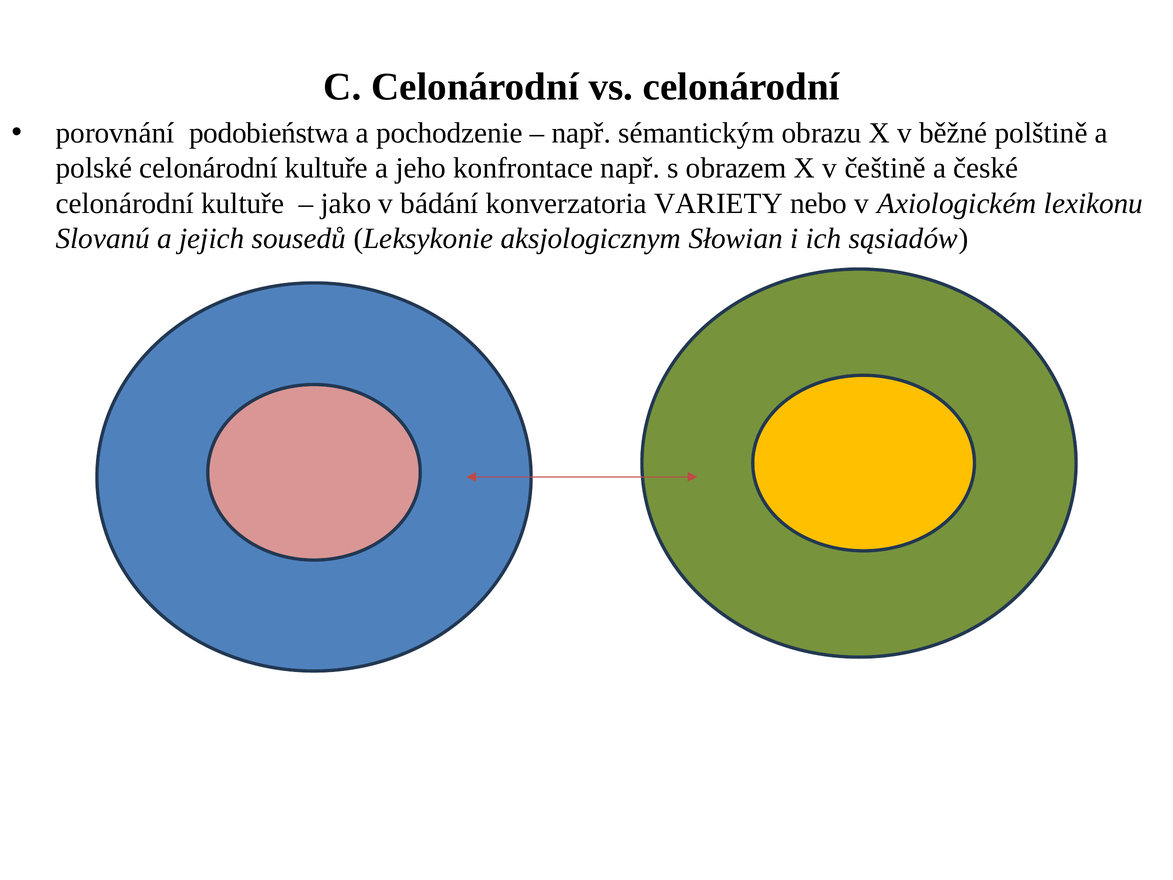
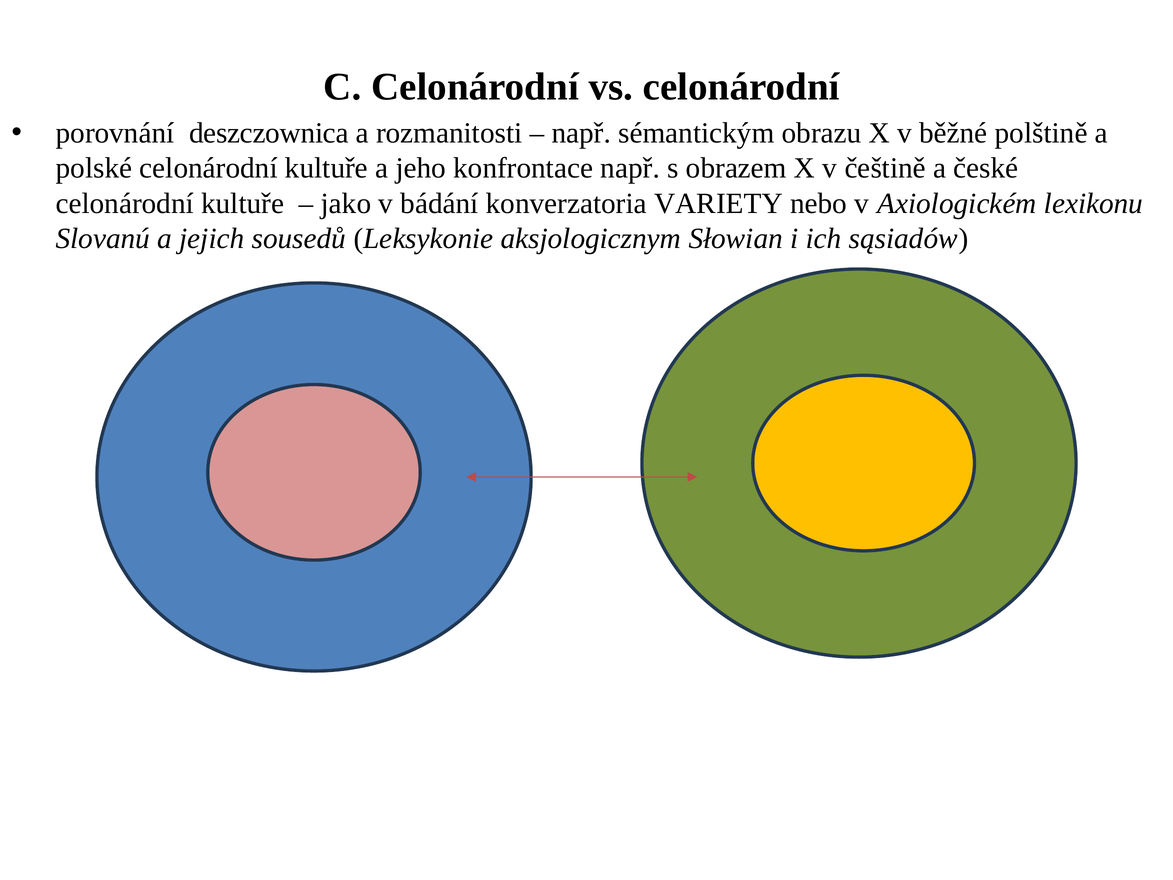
podobieństwa: podobieństwa -> deszczownica (269, 133)
pochodzenie: pochodzenie -> rozmanitosti (449, 133)
